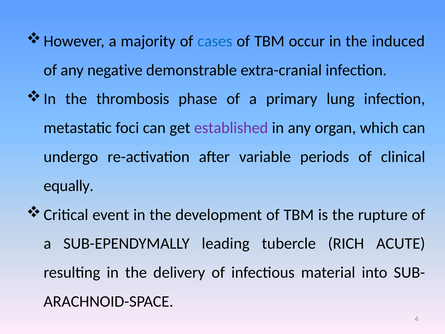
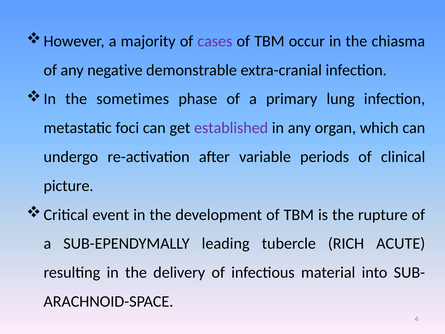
cases colour: blue -> purple (215, 41)
induced: induced -> chiasma (398, 41)
thrombosis: thrombosis -> sometimes (133, 99)
equally: equally -> picture (69, 186)
